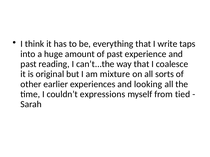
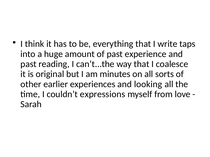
mixture: mixture -> minutes (115, 74)
tied: tied -> love (183, 94)
